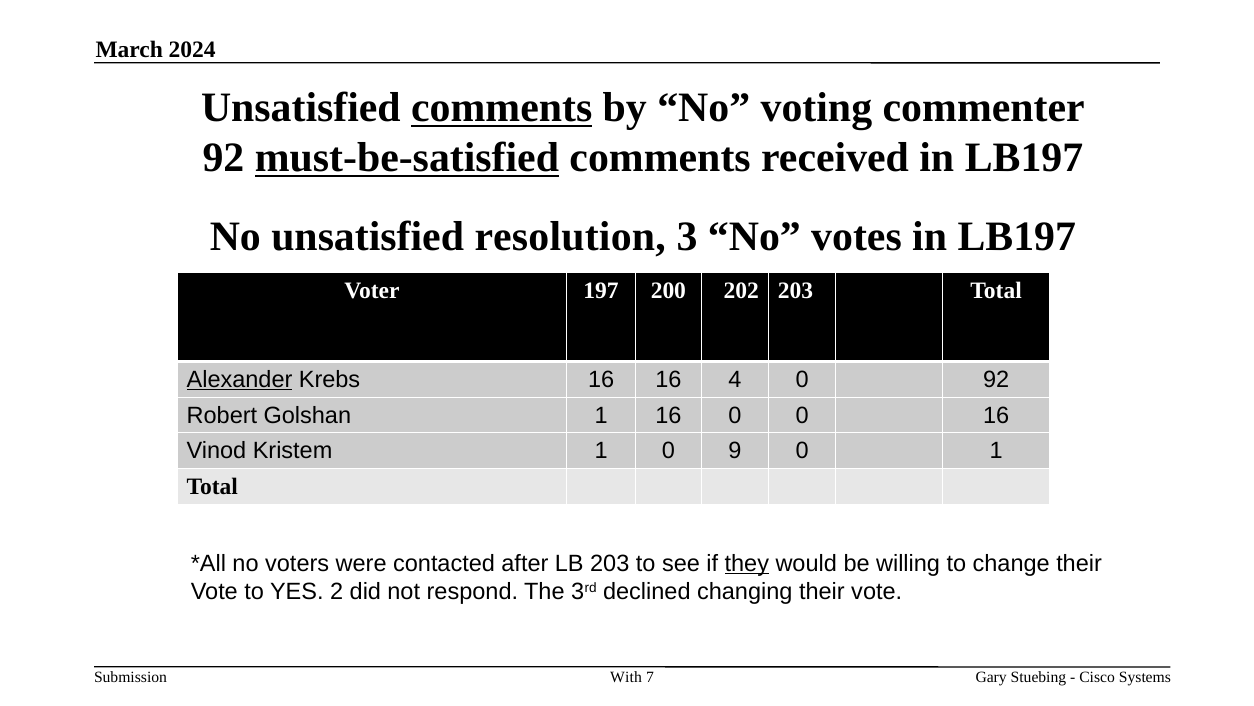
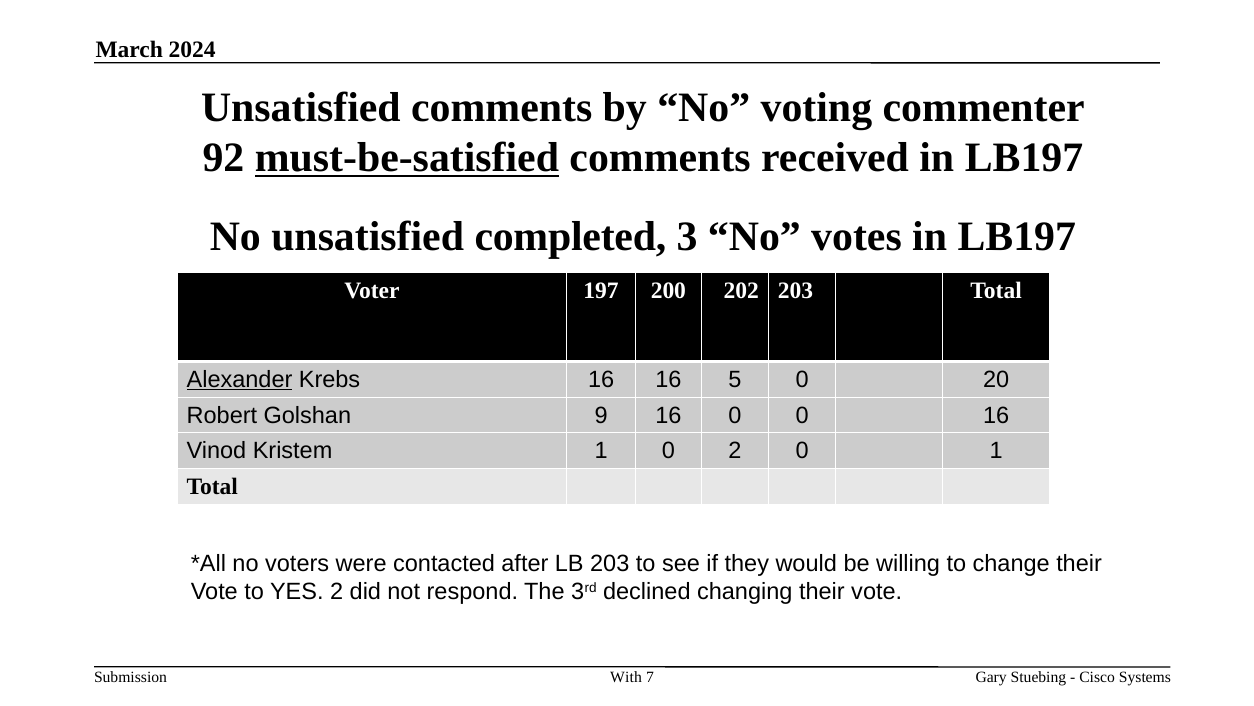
comments underline: present -> none (502, 108)
resolution: resolution -> completed (570, 236)
4: 4 -> 5 (735, 379)
0 92: 92 -> 20 (996, 379)
Golshan 1: 1 -> 9 (601, 415)
0 9: 9 -> 2 (735, 451)
they underline: present -> none (747, 563)
